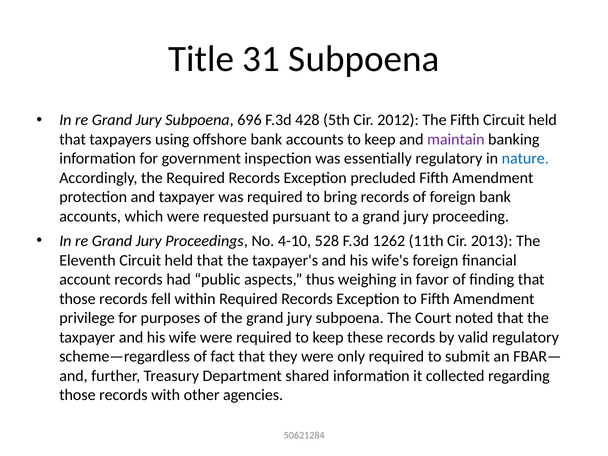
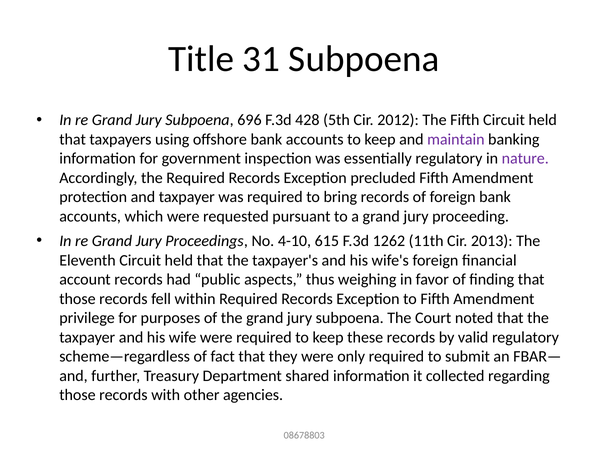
nature colour: blue -> purple (525, 159)
528: 528 -> 615 (327, 241)
50621284: 50621284 -> 08678803 (304, 435)
